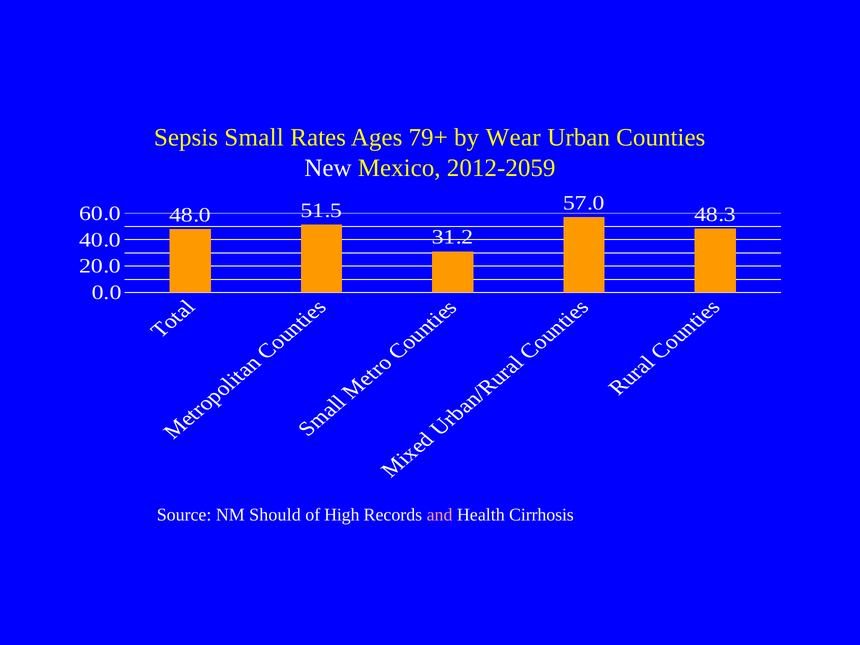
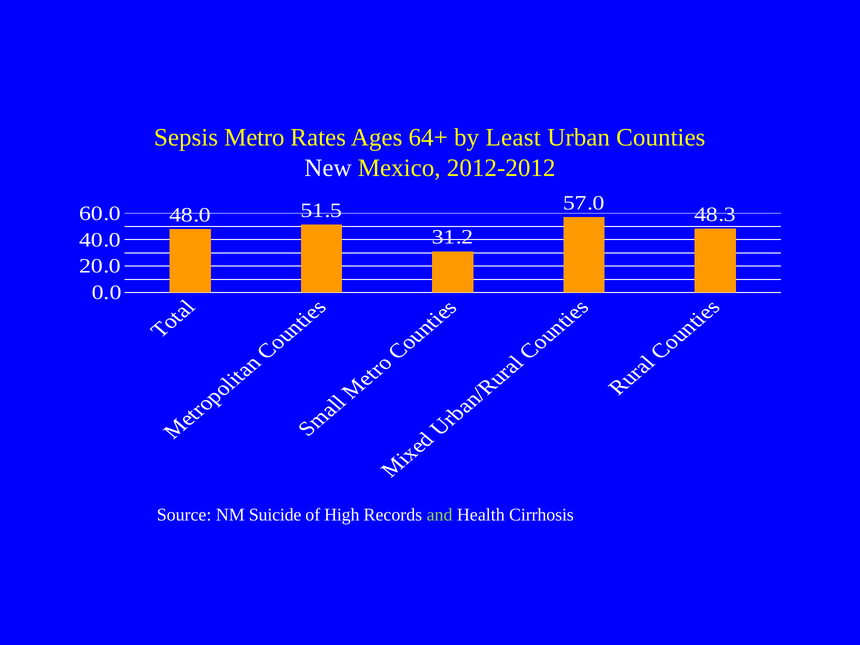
Small: Small -> Metro (254, 138)
79+: 79+ -> 64+ (428, 138)
Wear: Wear -> Least (513, 138)
2012-2059: 2012-2059 -> 2012-2012 (501, 168)
Should: Should -> Suicide (275, 515)
and colour: pink -> light green (440, 515)
